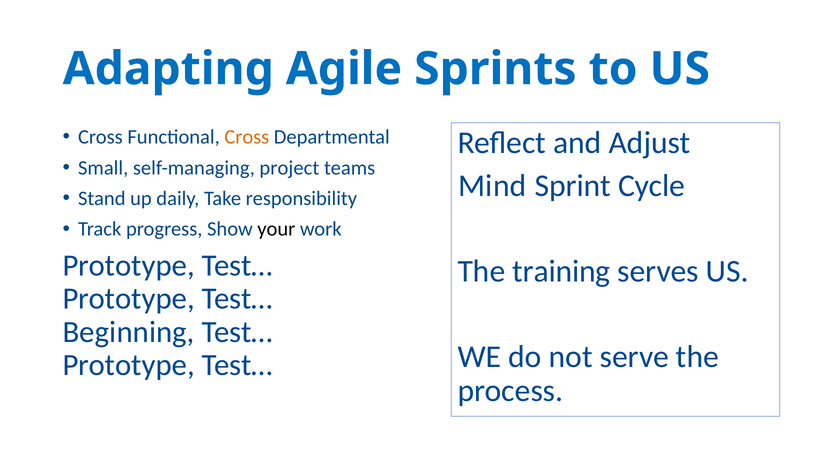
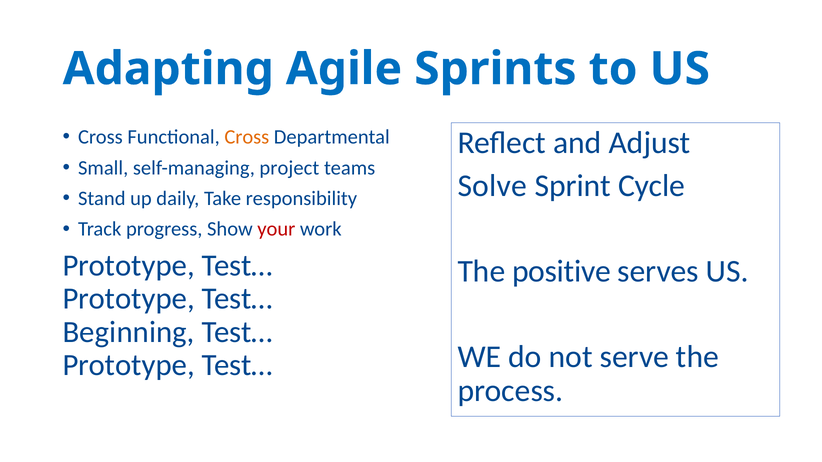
Mind: Mind -> Solve (492, 186)
your colour: black -> red (276, 229)
training: training -> positive (561, 271)
